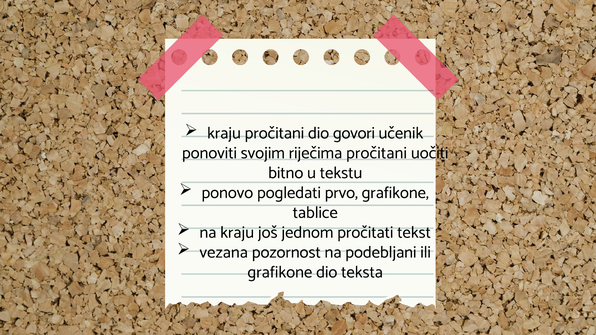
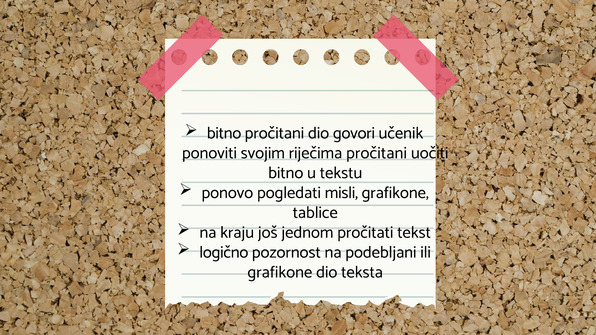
kraju: kraju -> bitno (224, 133)
prvo: prvo -> misli (341, 193)
vezana: vezana -> logično (224, 252)
